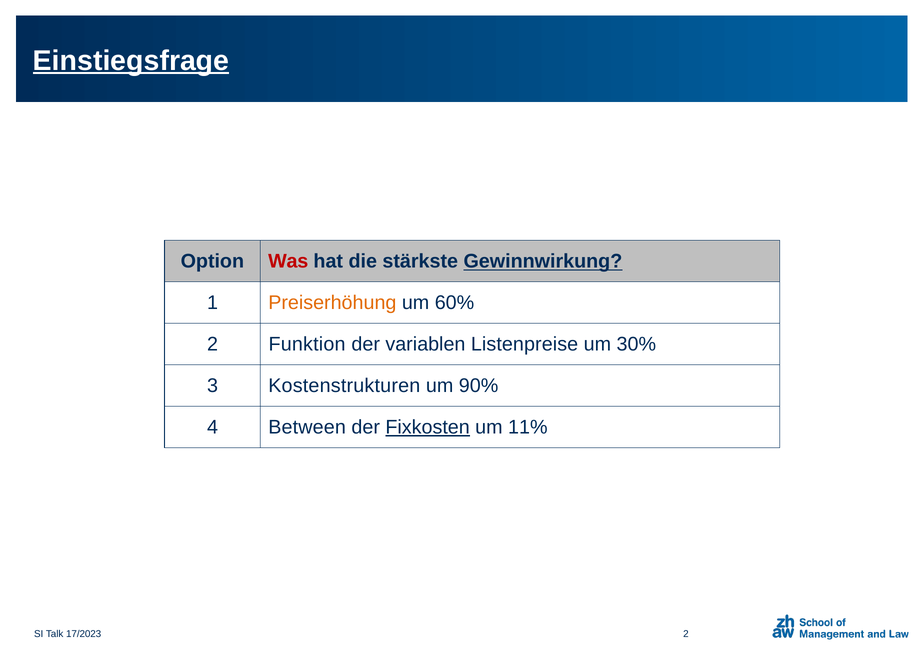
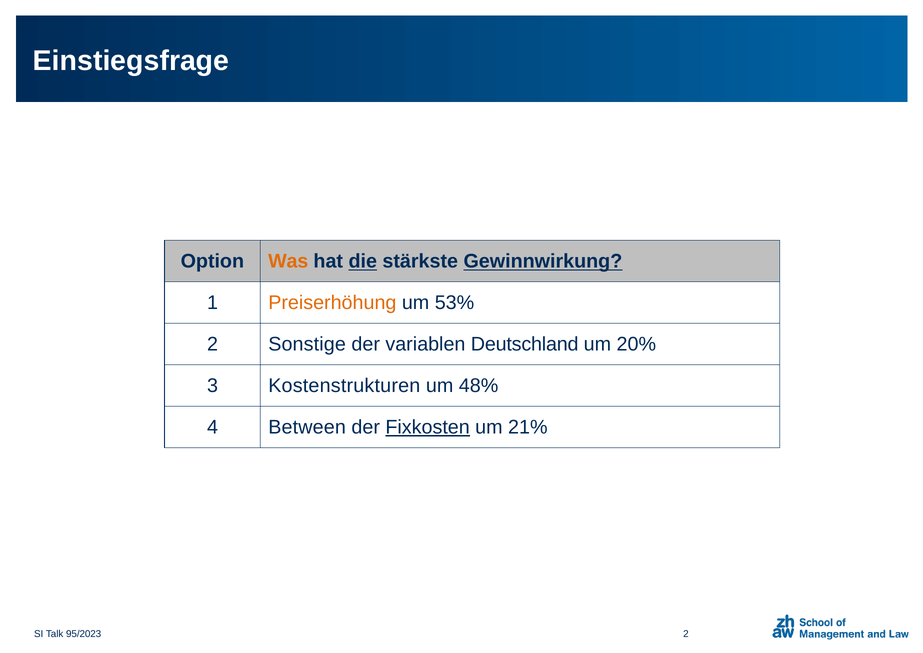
Einstiegsfrage underline: present -> none (131, 61)
Was colour: red -> orange (288, 261)
die underline: none -> present (363, 261)
60%: 60% -> 53% (454, 303)
Funktion: Funktion -> Sonstige (307, 344)
Listenpreise: Listenpreise -> Deutschland (525, 344)
30%: 30% -> 20% (636, 344)
90%: 90% -> 48% (479, 386)
11%: 11% -> 21% (528, 427)
17/2023: 17/2023 -> 95/2023 (84, 633)
